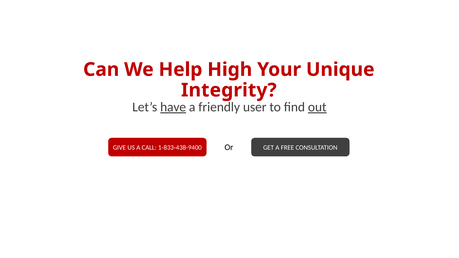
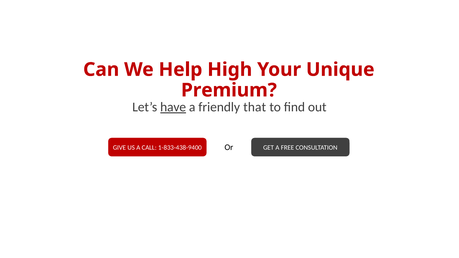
Integrity: Integrity -> Premium (229, 90)
user: user -> that (255, 107)
out underline: present -> none (317, 107)
